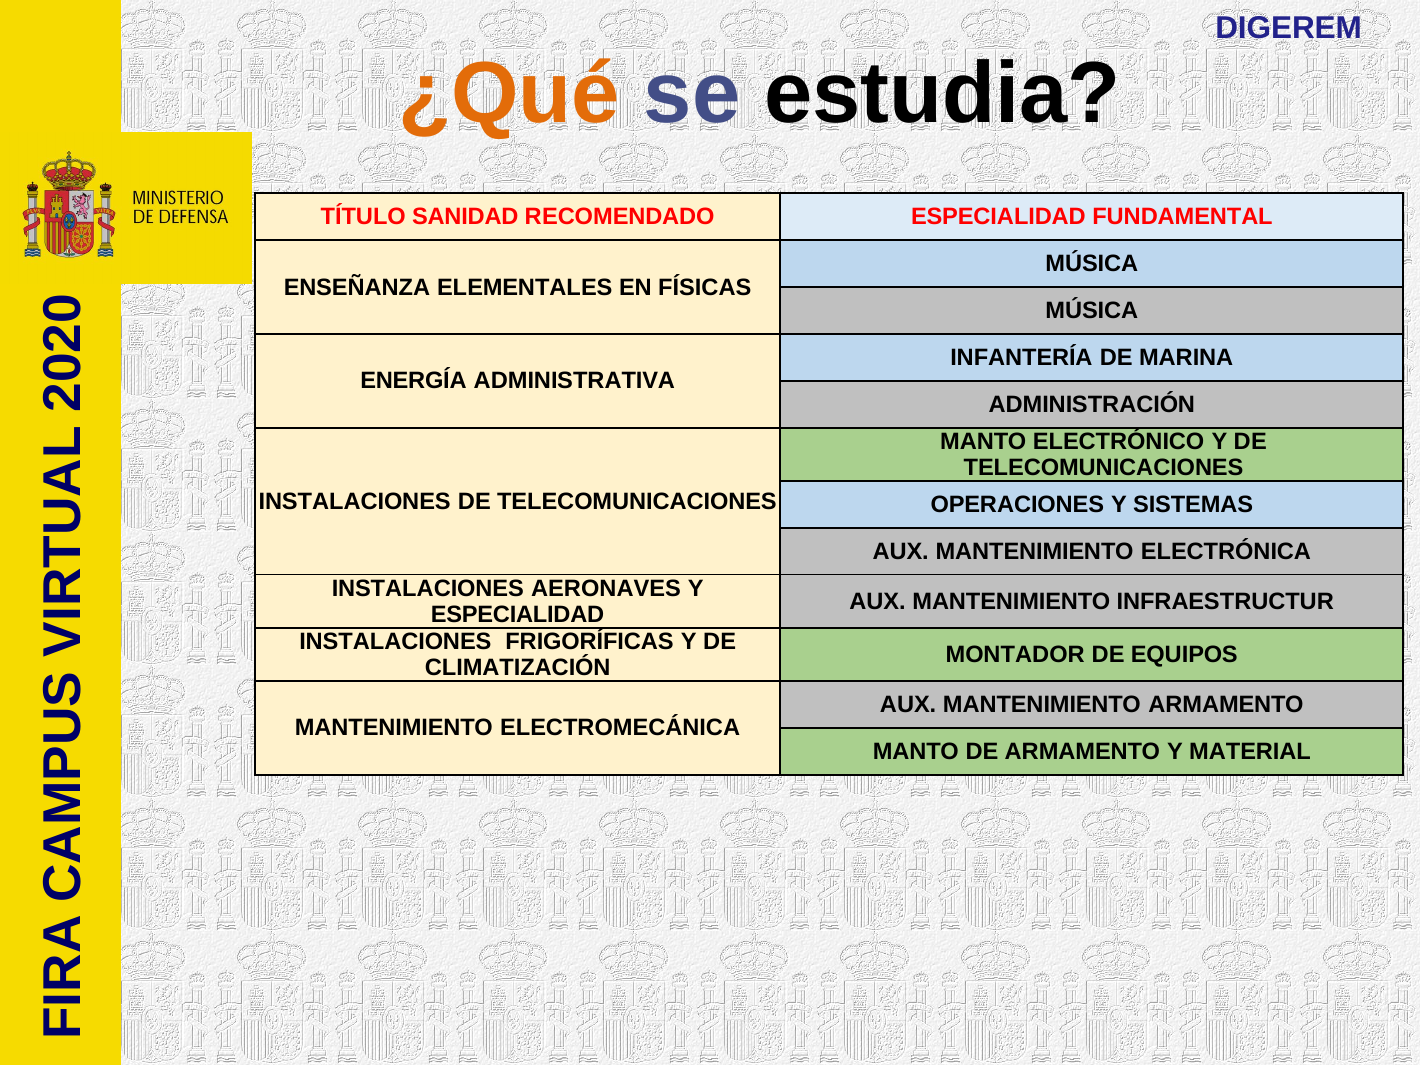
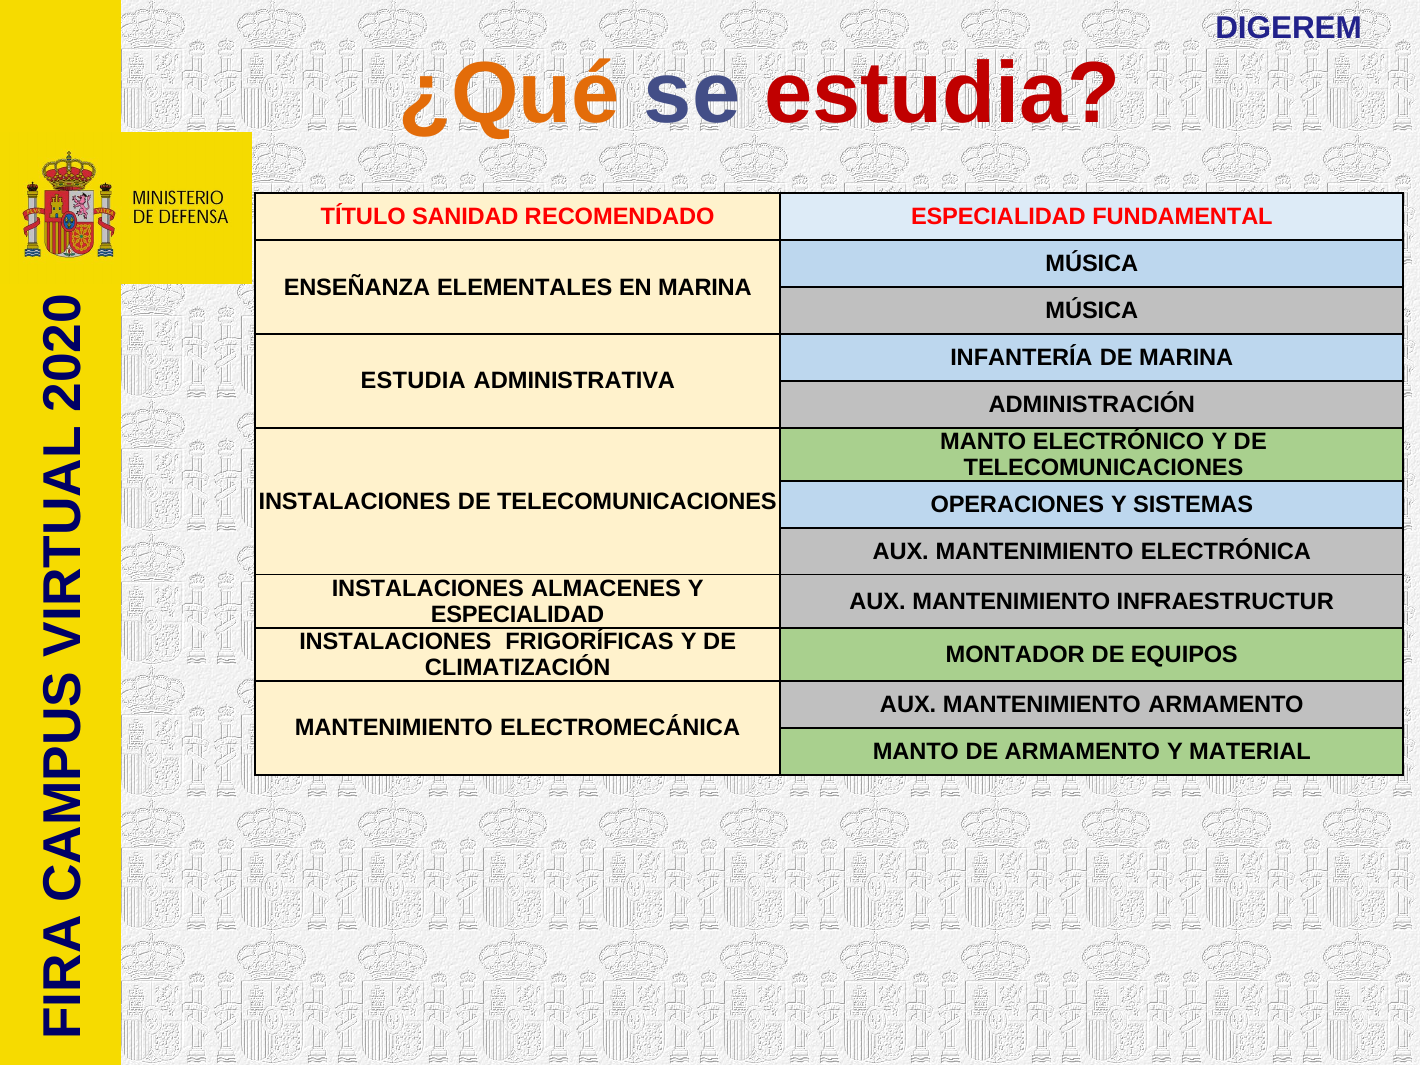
estudia colour: black -> red (943, 94)
EN FÍSICAS: FÍSICAS -> MARINA (705, 287)
ENERGÍA: ENERGÍA -> ESTUDIA (413, 381)
AERONAVES: AERONAVES -> ALMACENES (606, 588)
